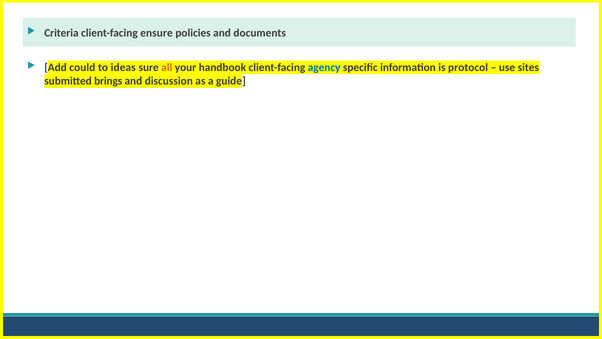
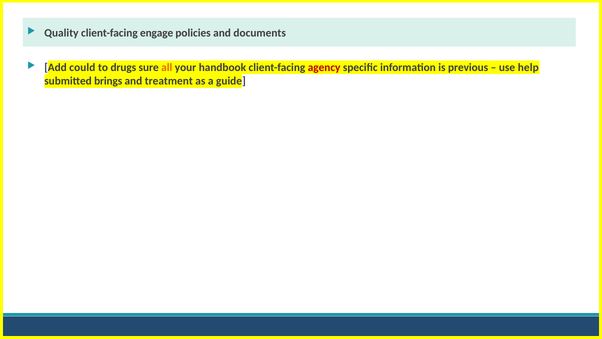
Criteria: Criteria -> Quality (61, 33)
ensure: ensure -> engage (157, 33)
ideas: ideas -> drugs (123, 67)
agency colour: blue -> red (324, 67)
protocol: protocol -> previous (468, 67)
sites: sites -> help (528, 67)
discussion: discussion -> treatment (169, 81)
